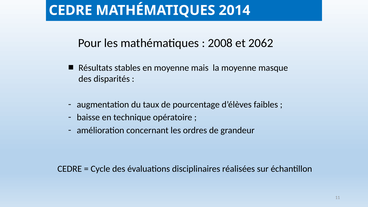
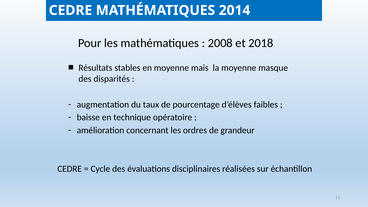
2062: 2062 -> 2018 (261, 43)
